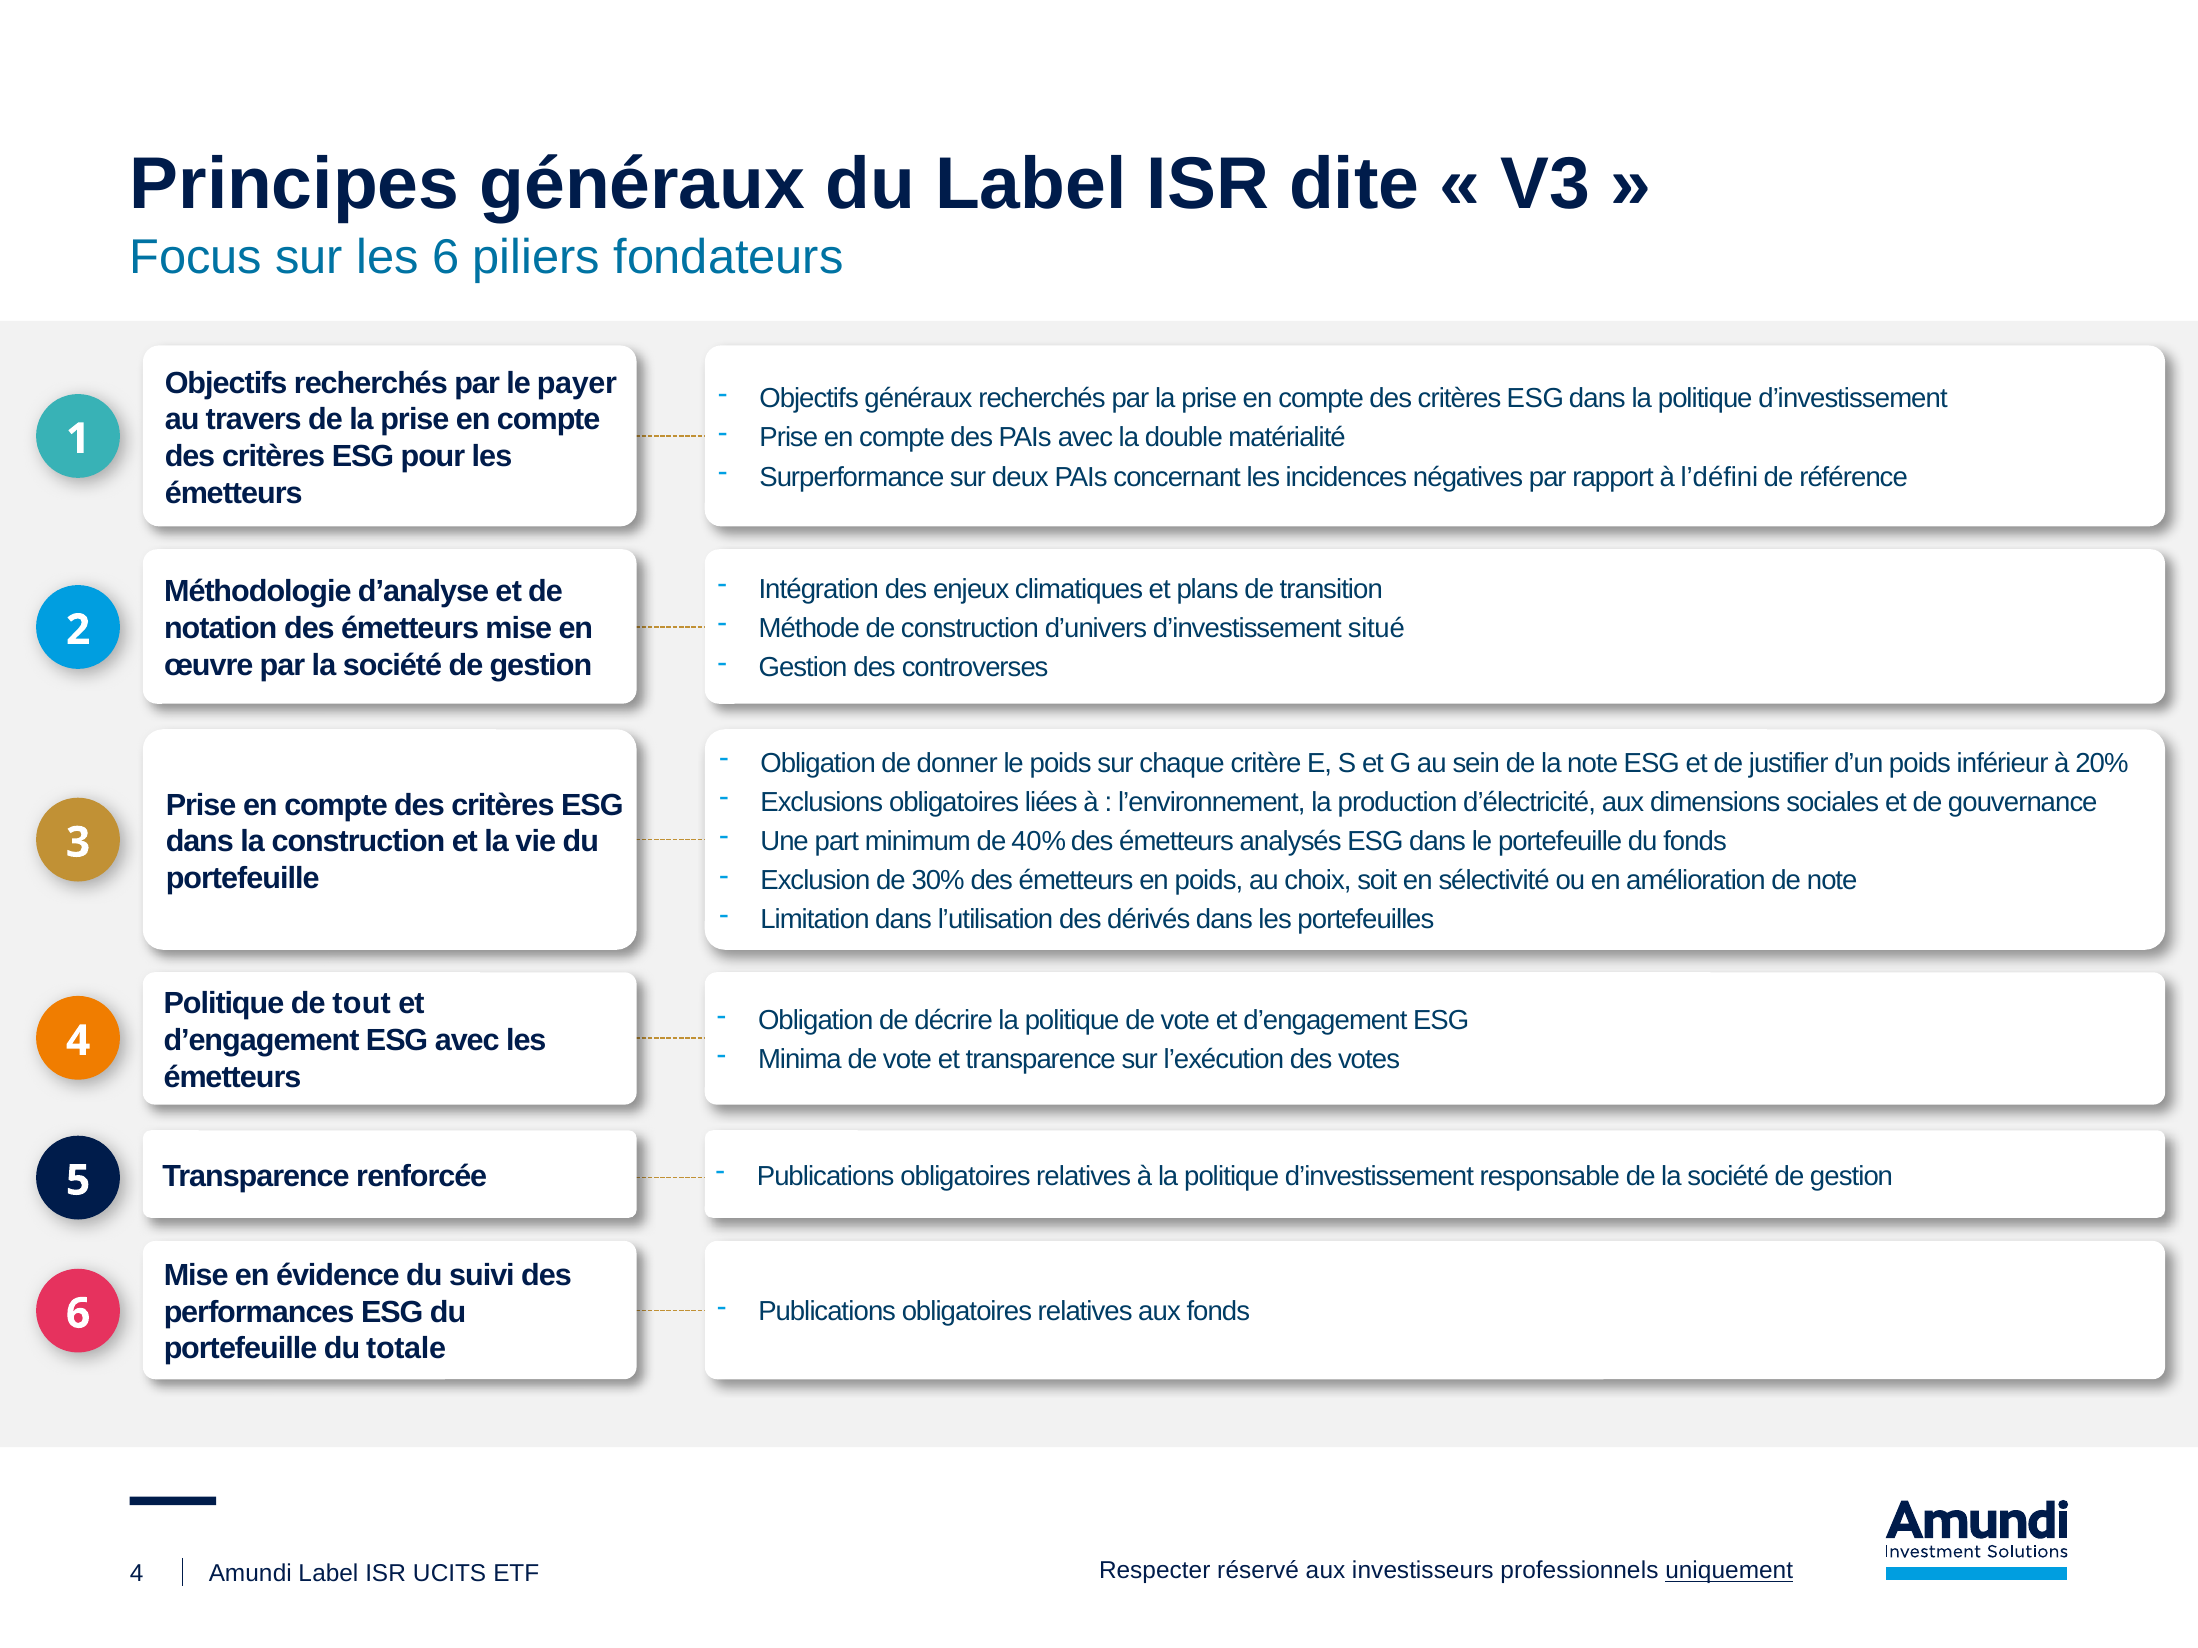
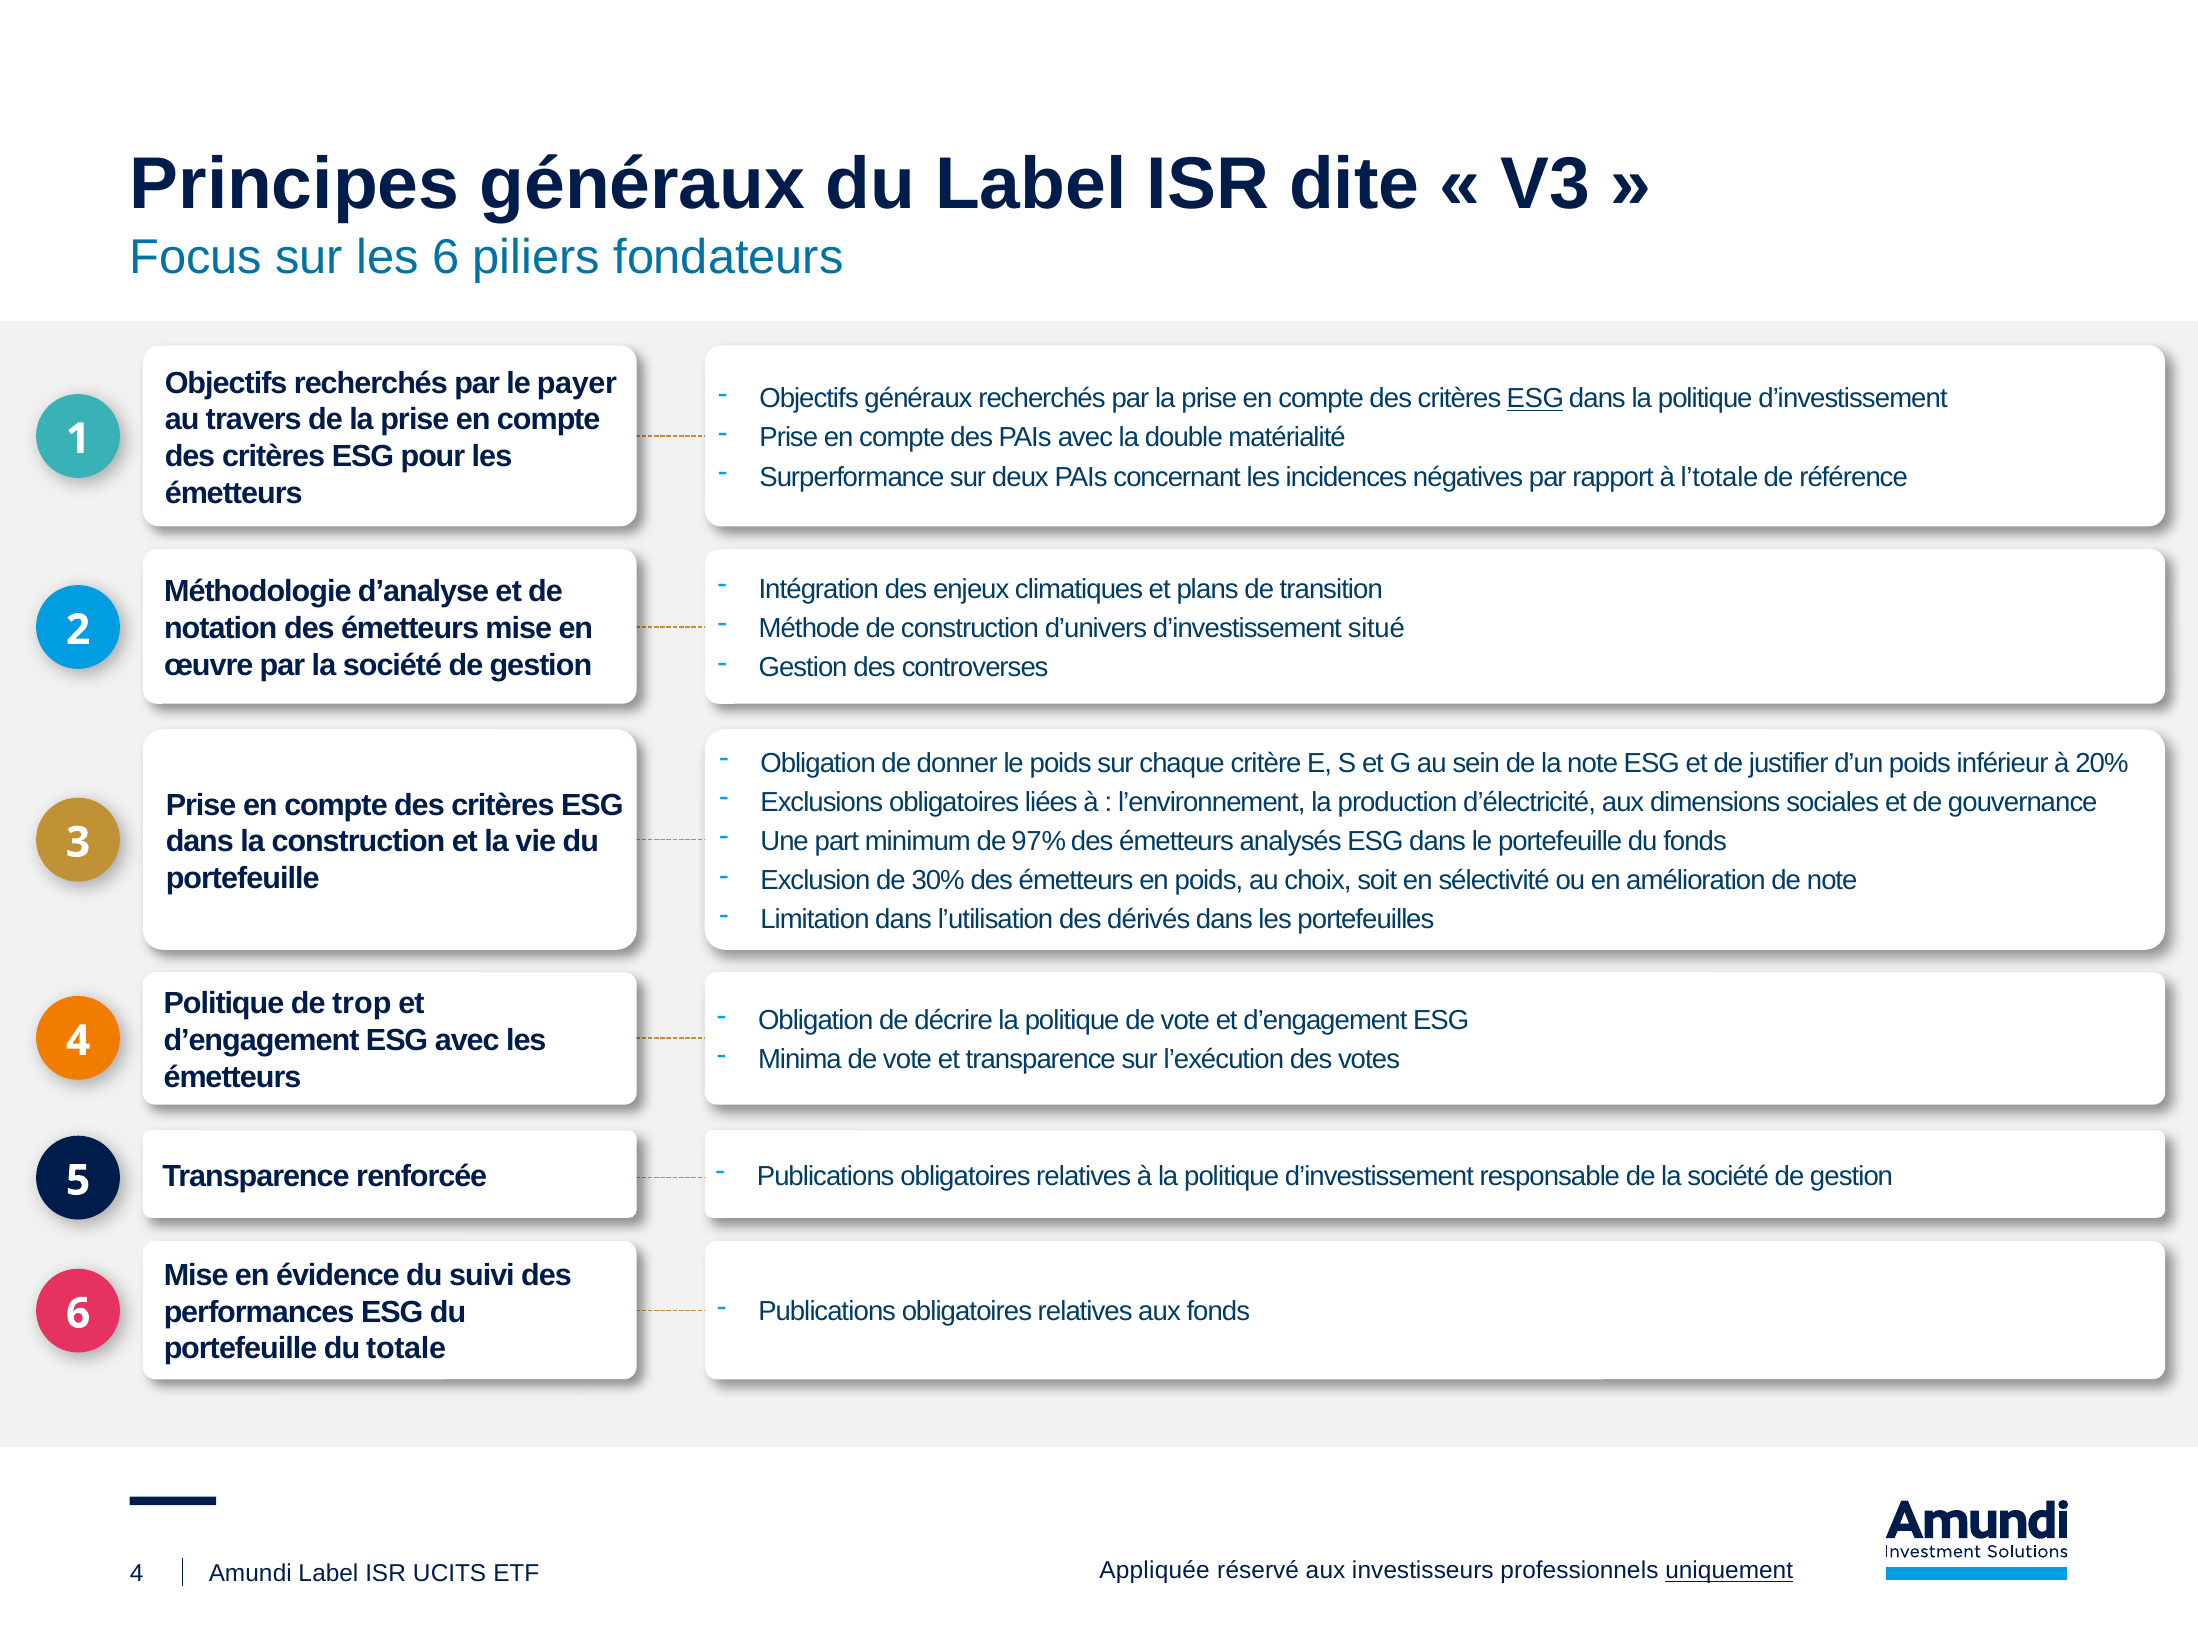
ESG underline: none -> present (1535, 399)
l’défini: l’défini -> l’totale (1720, 477)
40%: 40% -> 97% (1039, 842)
tout: tout -> trop (362, 1004)
Respecter: Respecter -> Appliquée (1155, 1571)
